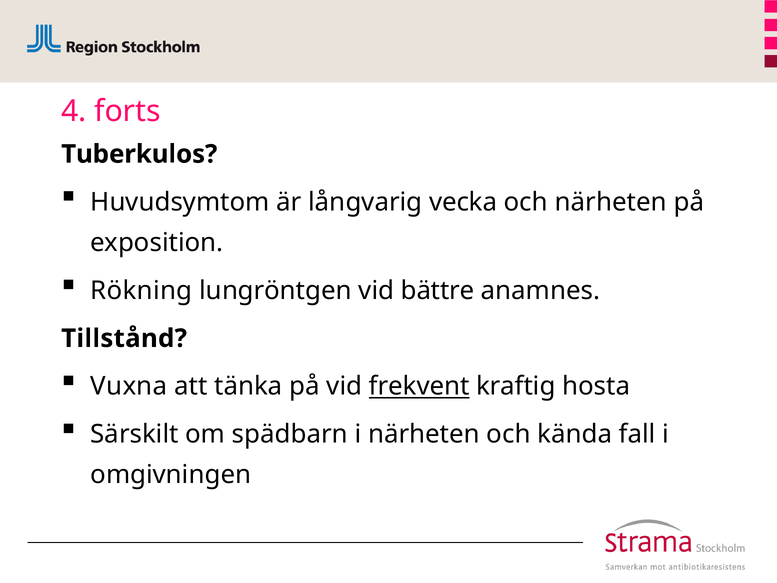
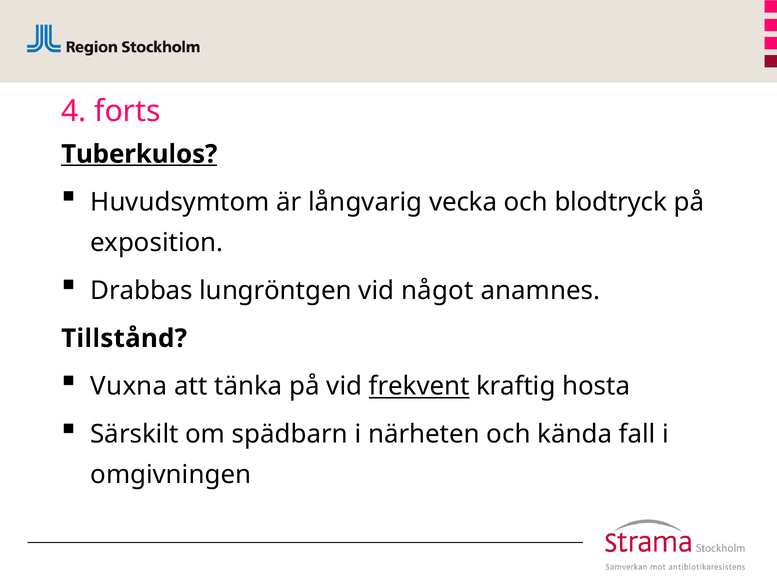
Tuberkulos underline: none -> present (139, 154)
och närheten: närheten -> blodtryck (611, 202)
Rökning: Rökning -> Drabbas (142, 290)
bättre: bättre -> något (437, 290)
